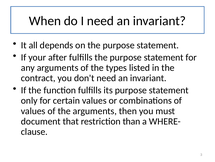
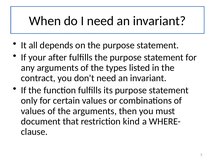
than: than -> kind (131, 121)
